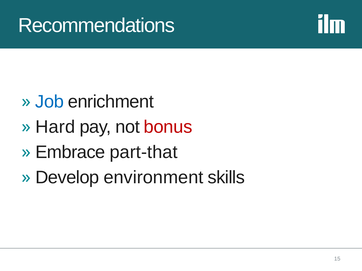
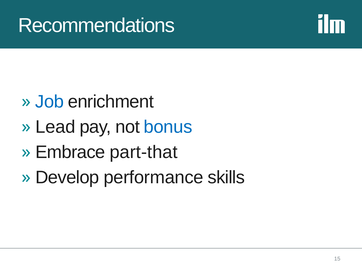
Hard: Hard -> Lead (55, 127)
bonus colour: red -> blue (168, 127)
environment: environment -> performance (154, 178)
